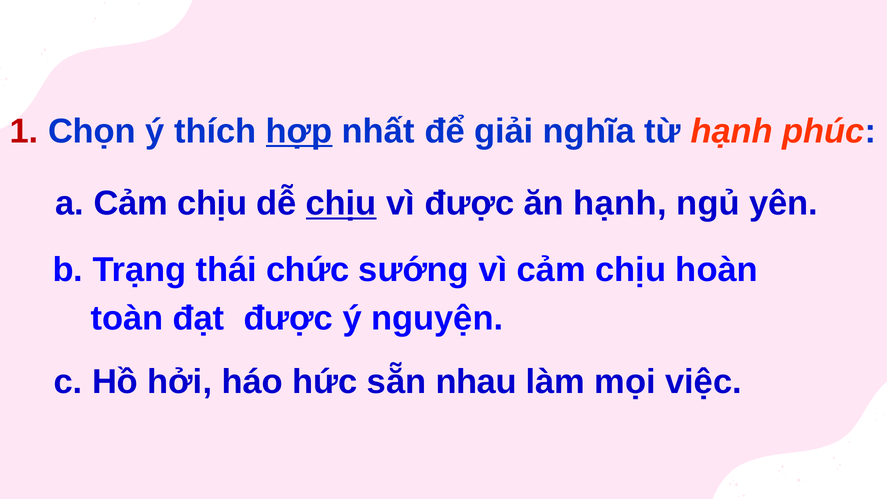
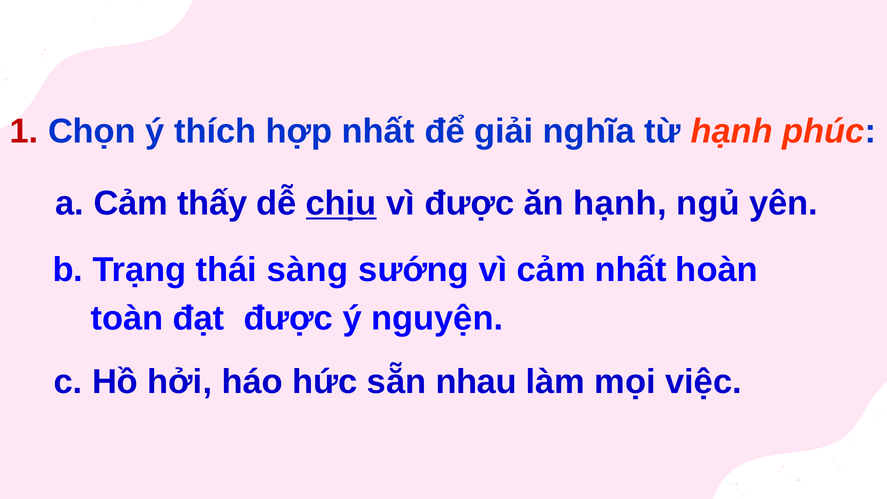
hợp underline: present -> none (299, 131)
a Cảm chịu: chịu -> thấy (212, 203)
chức: chức -> sàng (307, 270)
vì cảm chịu: chịu -> nhất (631, 270)
